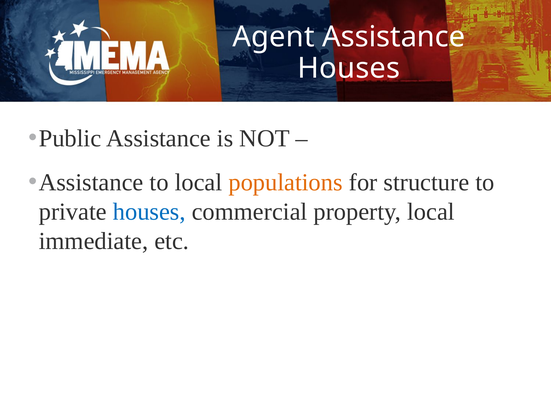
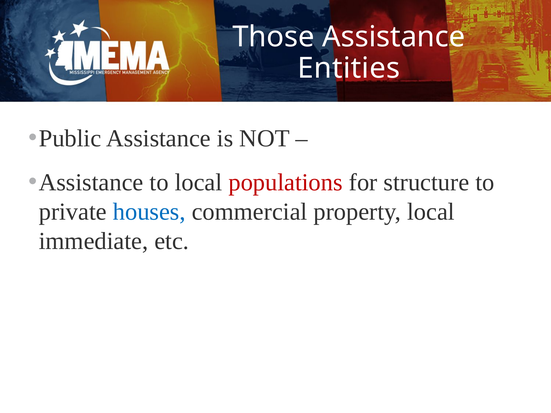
Agent: Agent -> Those (274, 37)
Houses: Houses -> Entities (349, 68)
populations colour: orange -> red (286, 183)
